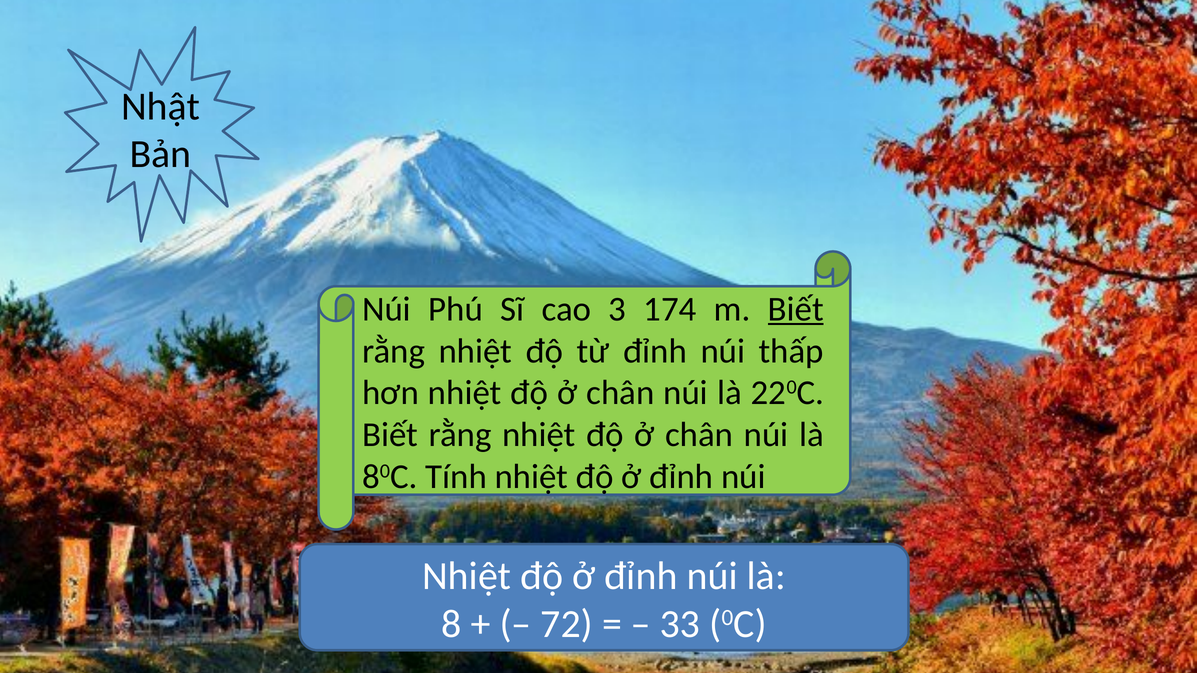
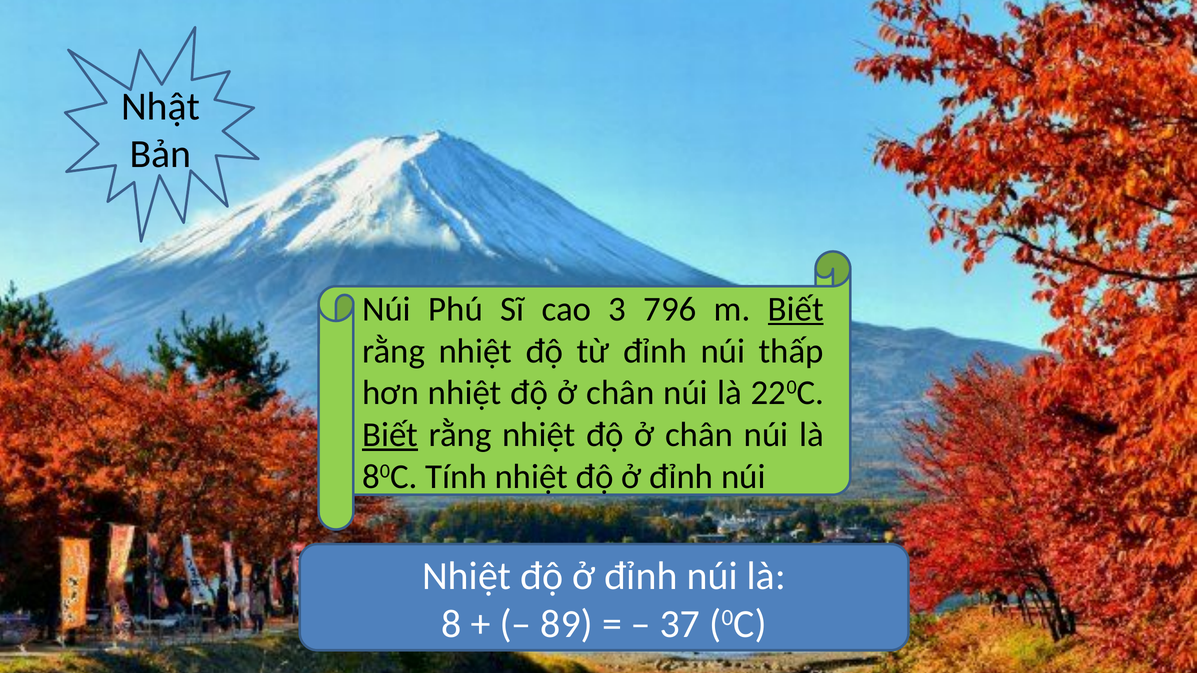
174: 174 -> 796 (670, 309)
Biết underline: none -> present (390, 435)
72: 72 -> 89 (567, 624)
33: 33 -> 37 (680, 624)
